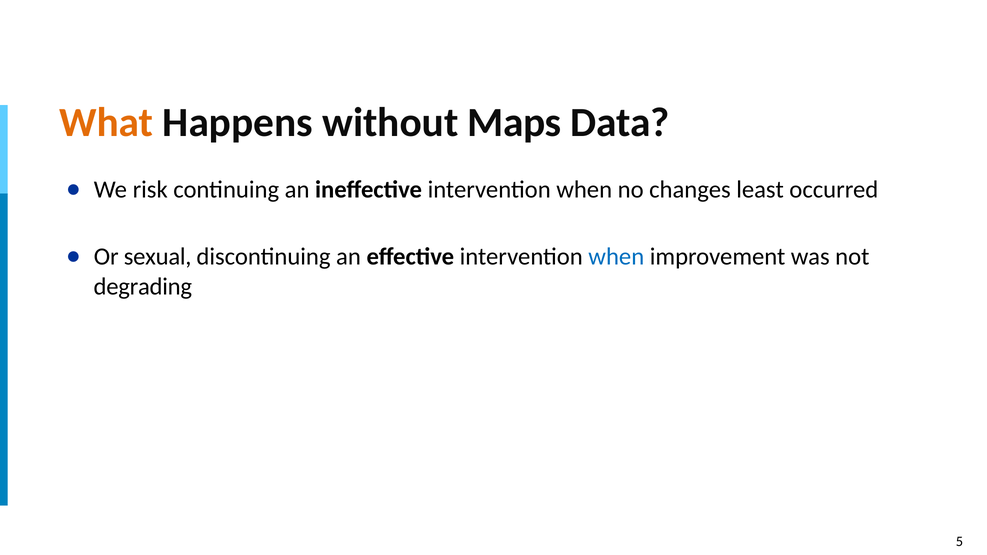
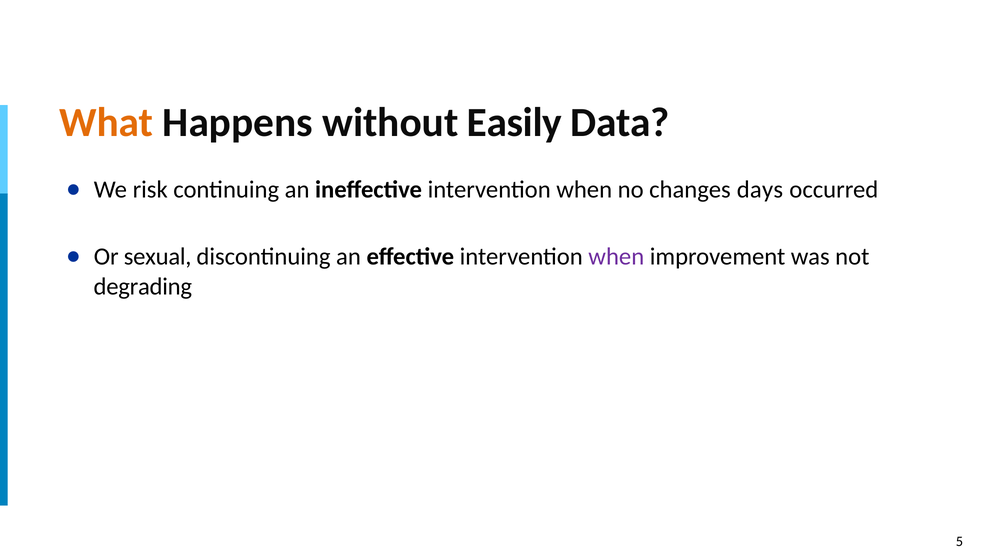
Maps: Maps -> Easily (514, 123)
least: least -> days (760, 190)
when colour: blue -> purple (616, 257)
